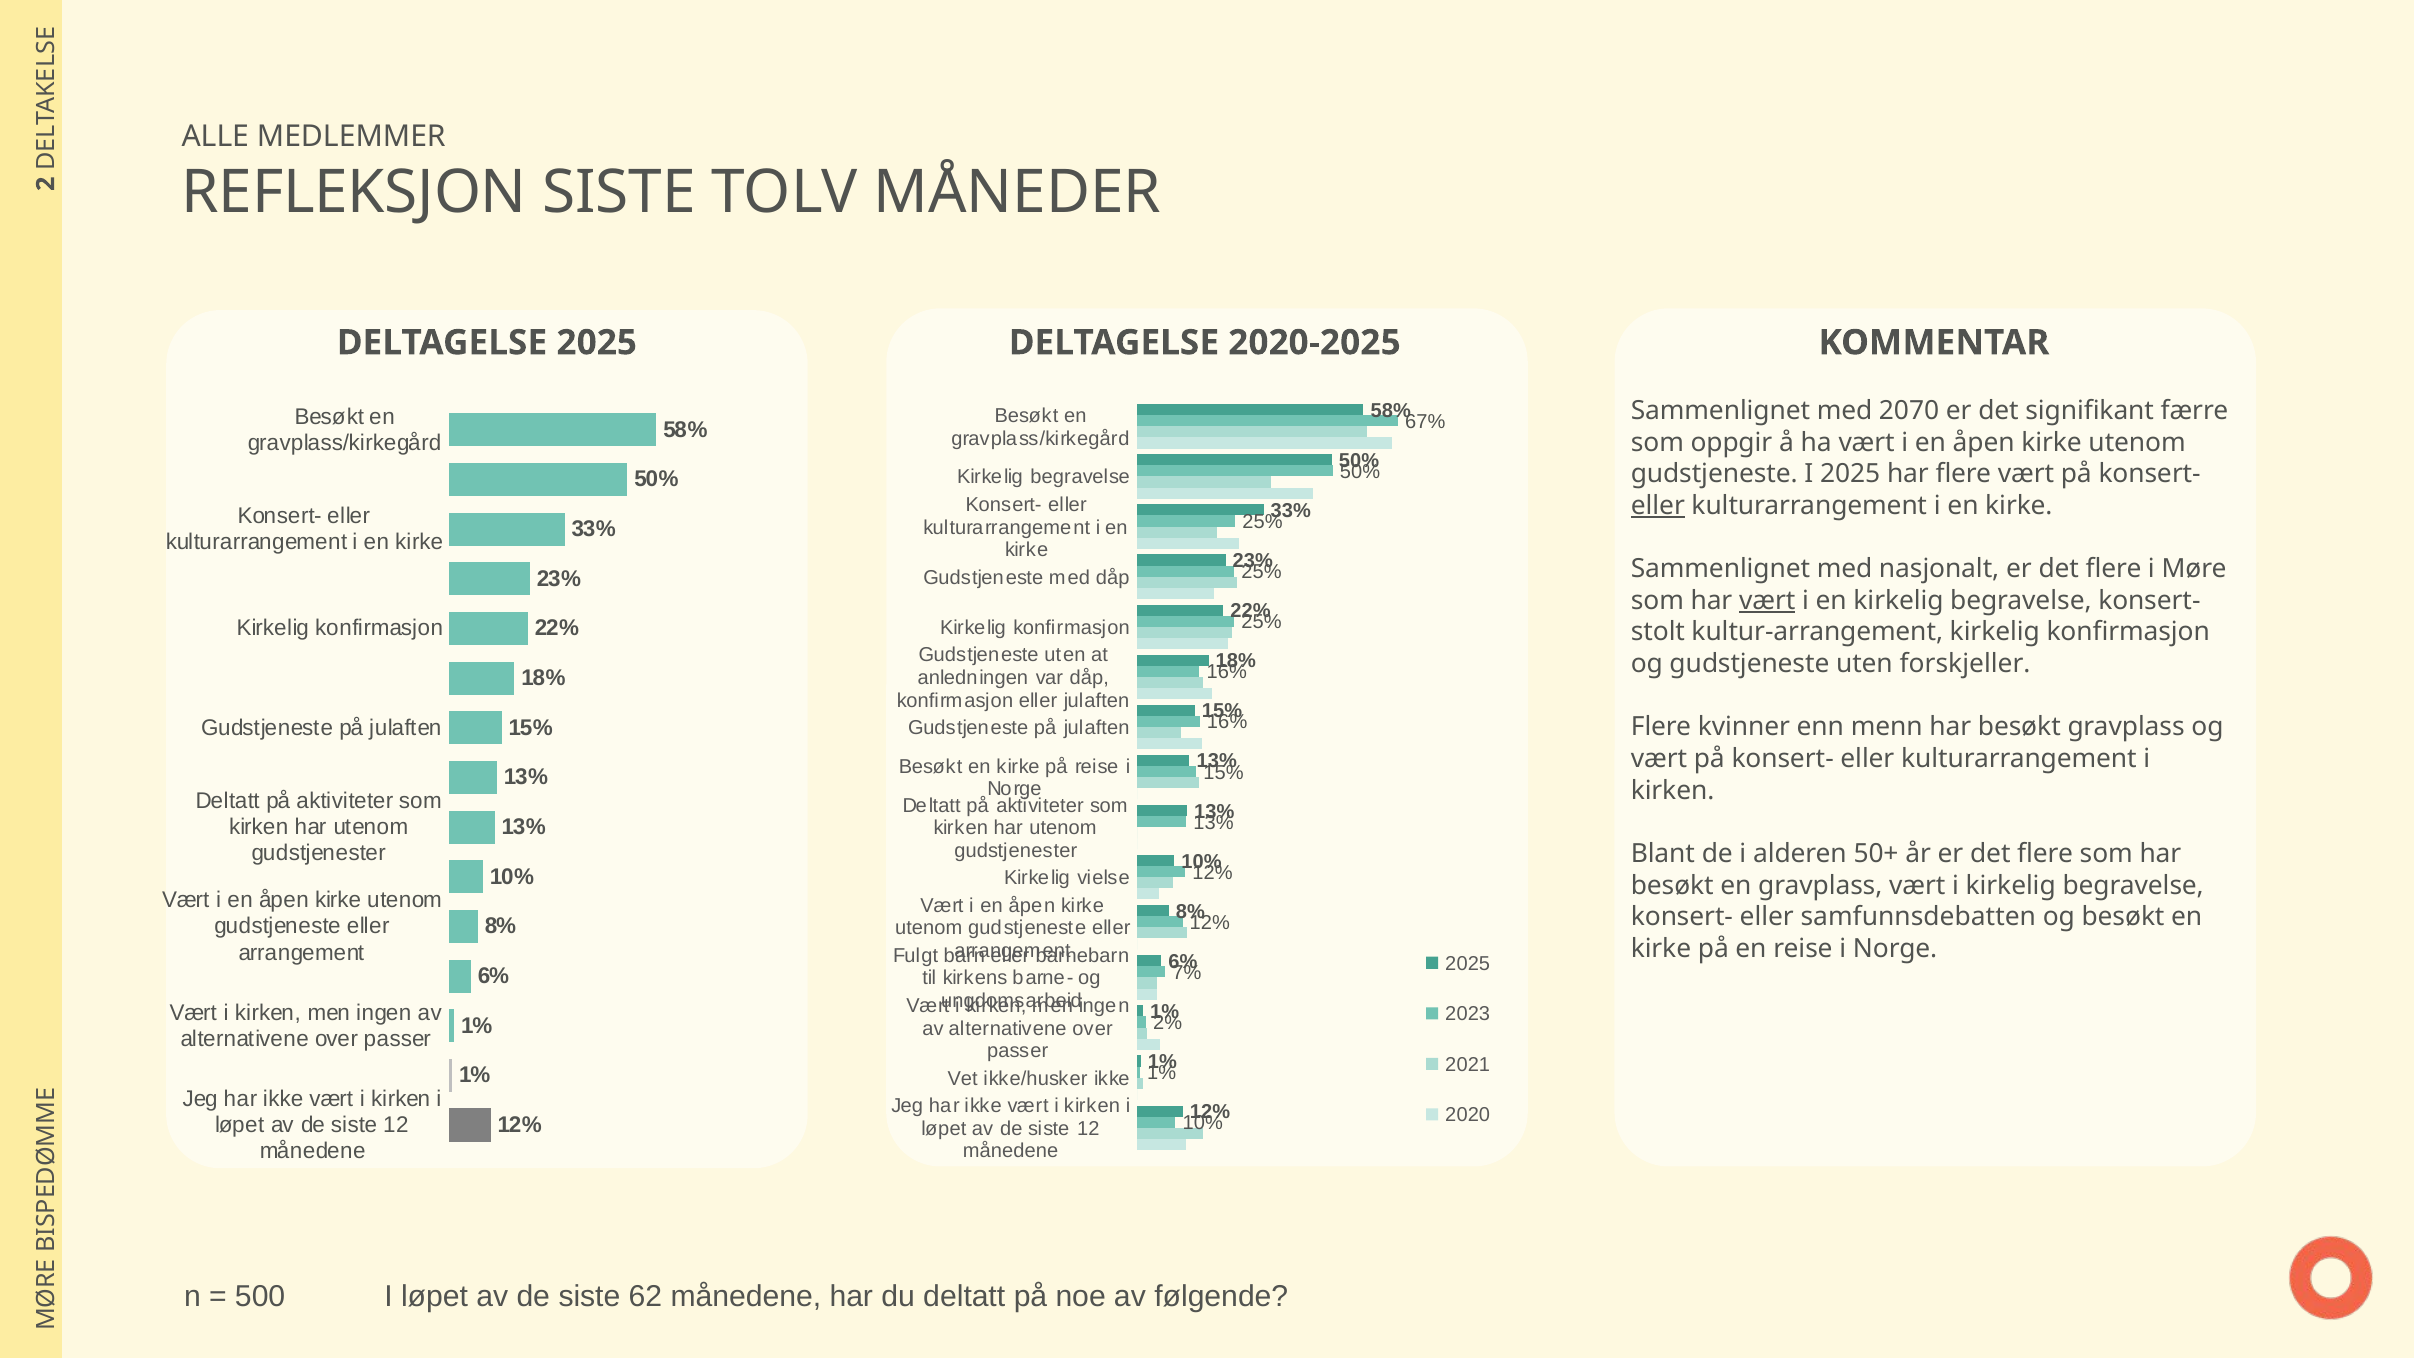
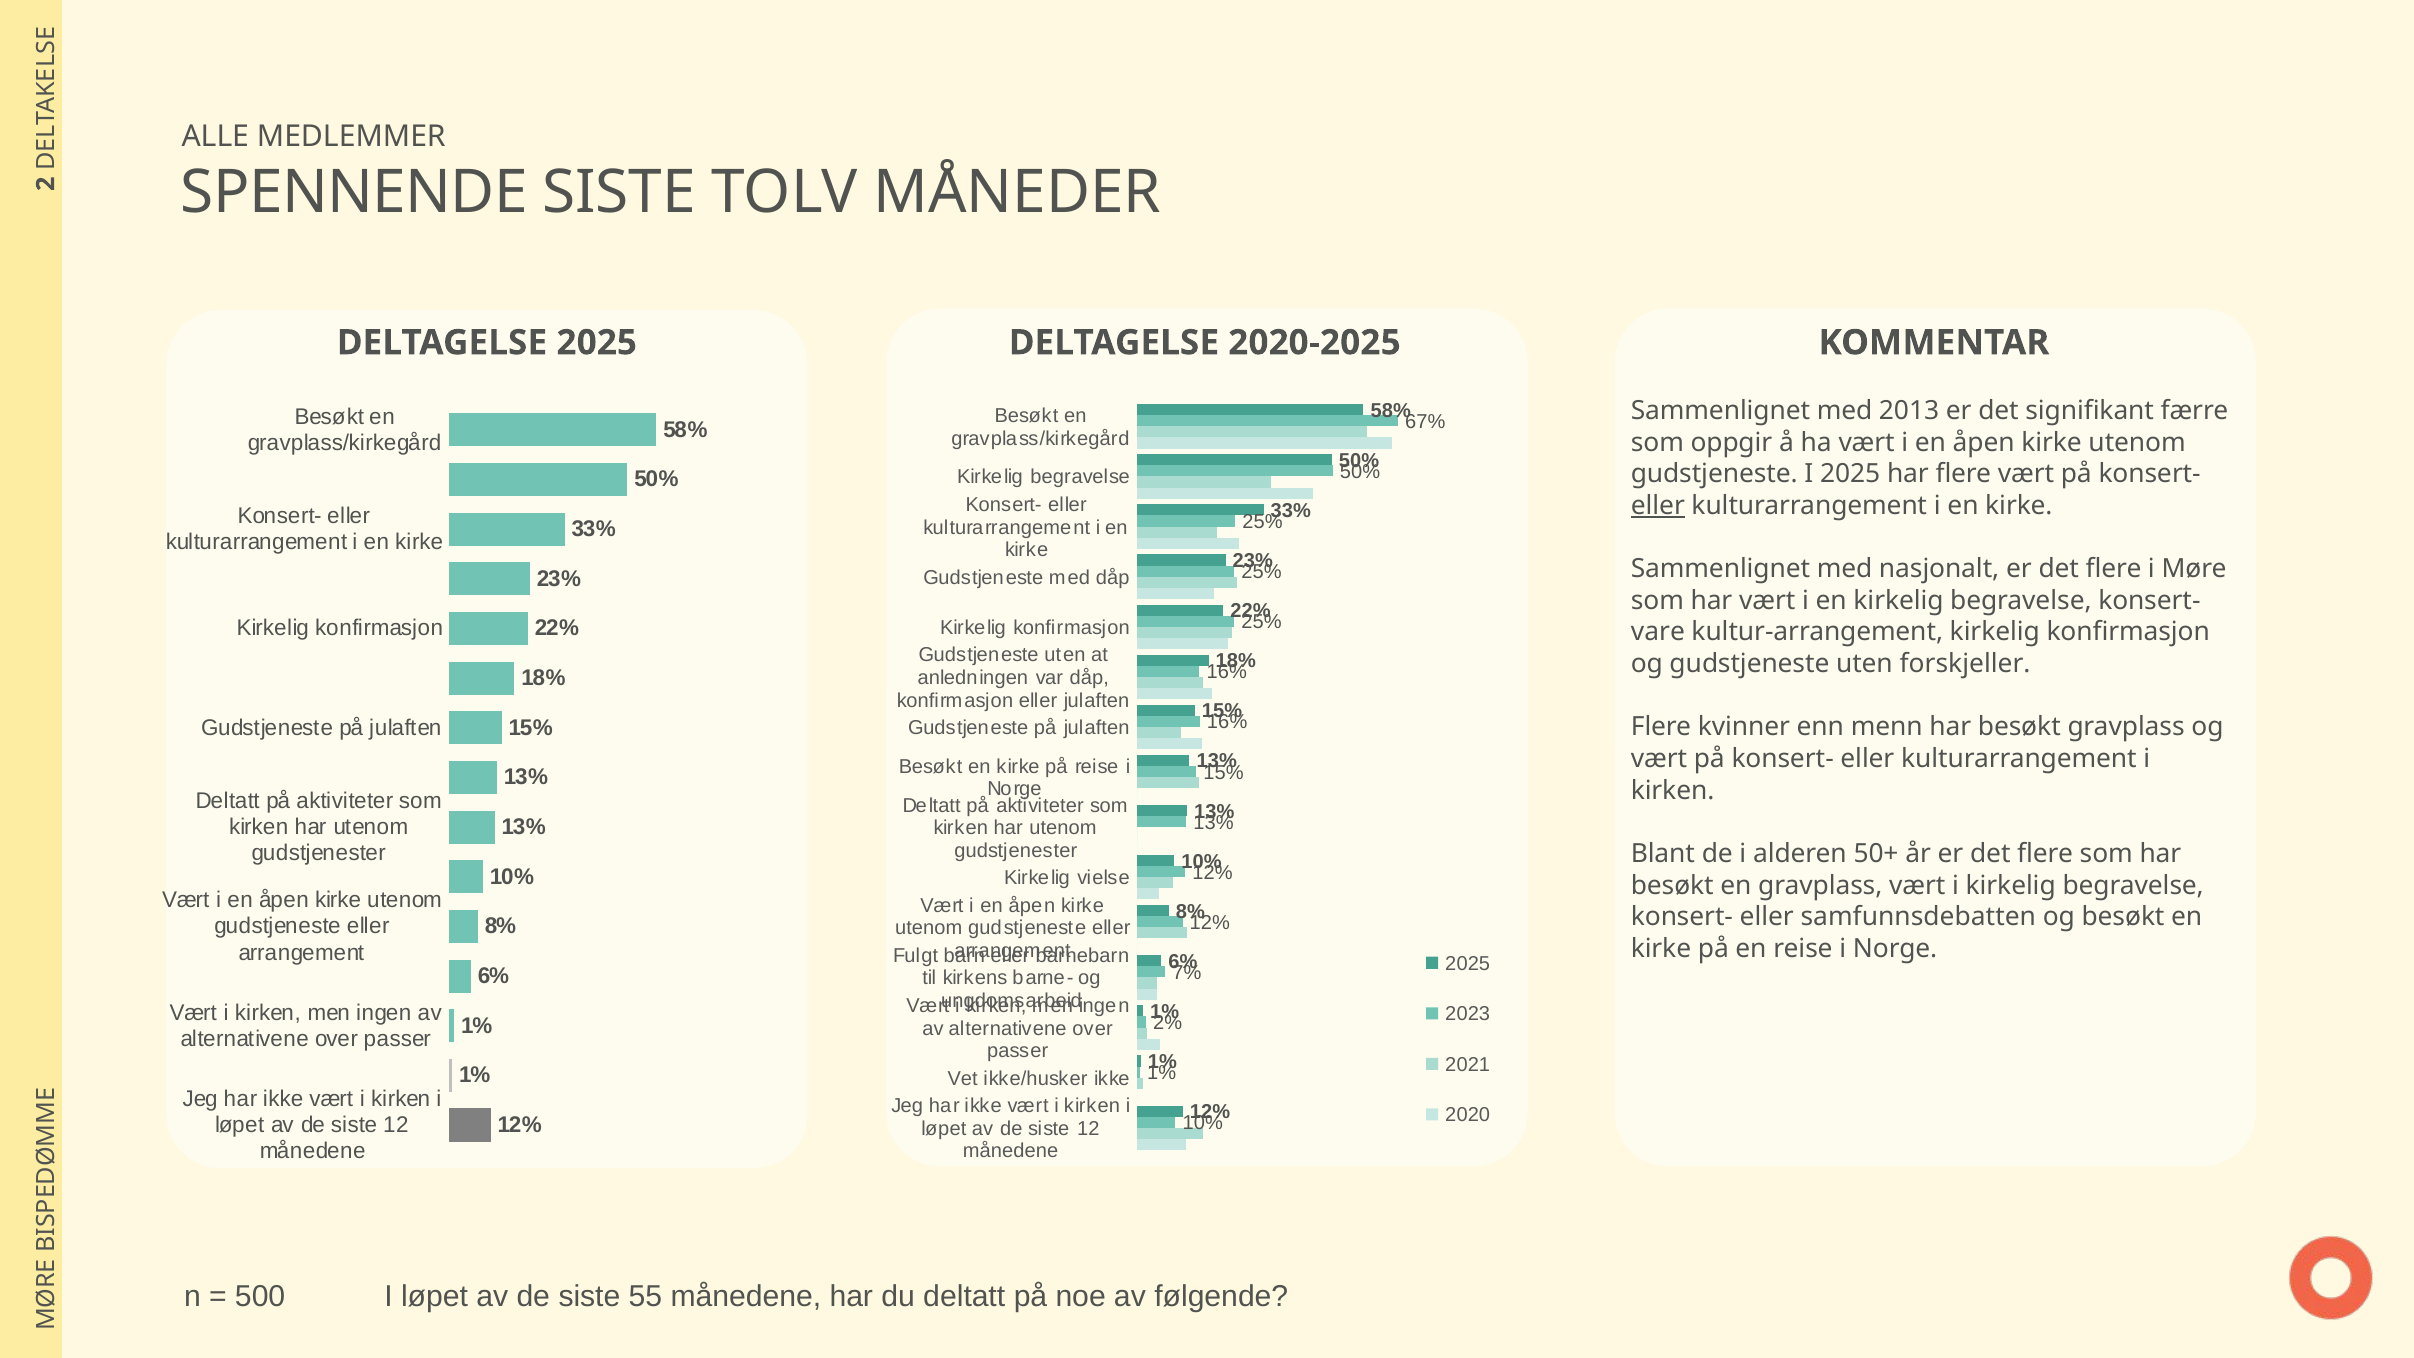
REFLEKSJON: REFLEKSJON -> SPENNENDE (354, 193)
2070: 2070 -> 2013 (1909, 411)
vært underline: present -> none (1767, 601)
stolt: stolt -> vare (1658, 632)
62: 62 -> 55 (645, 1297)
